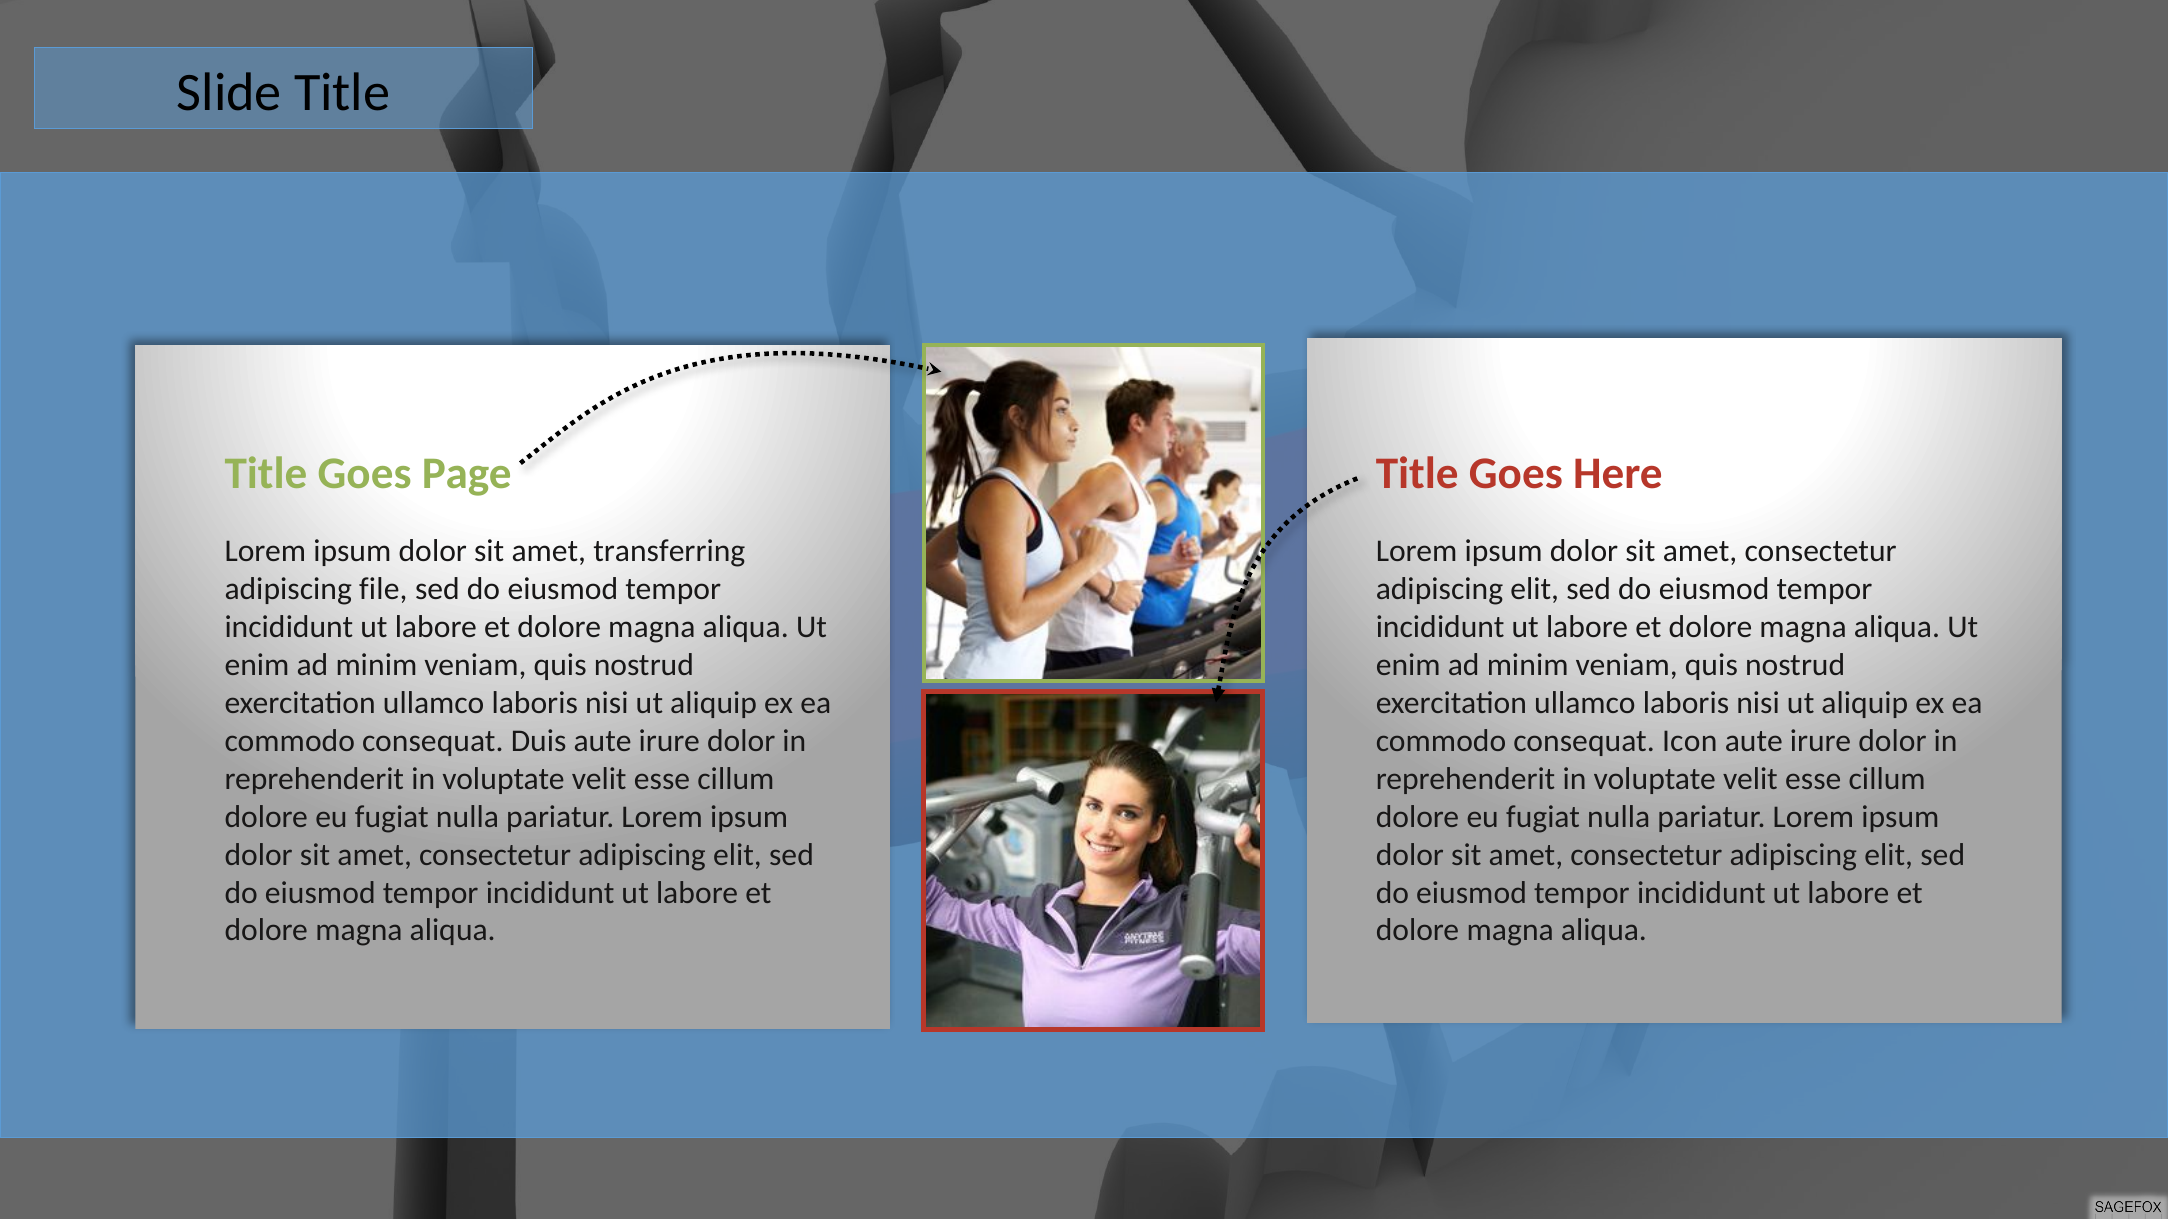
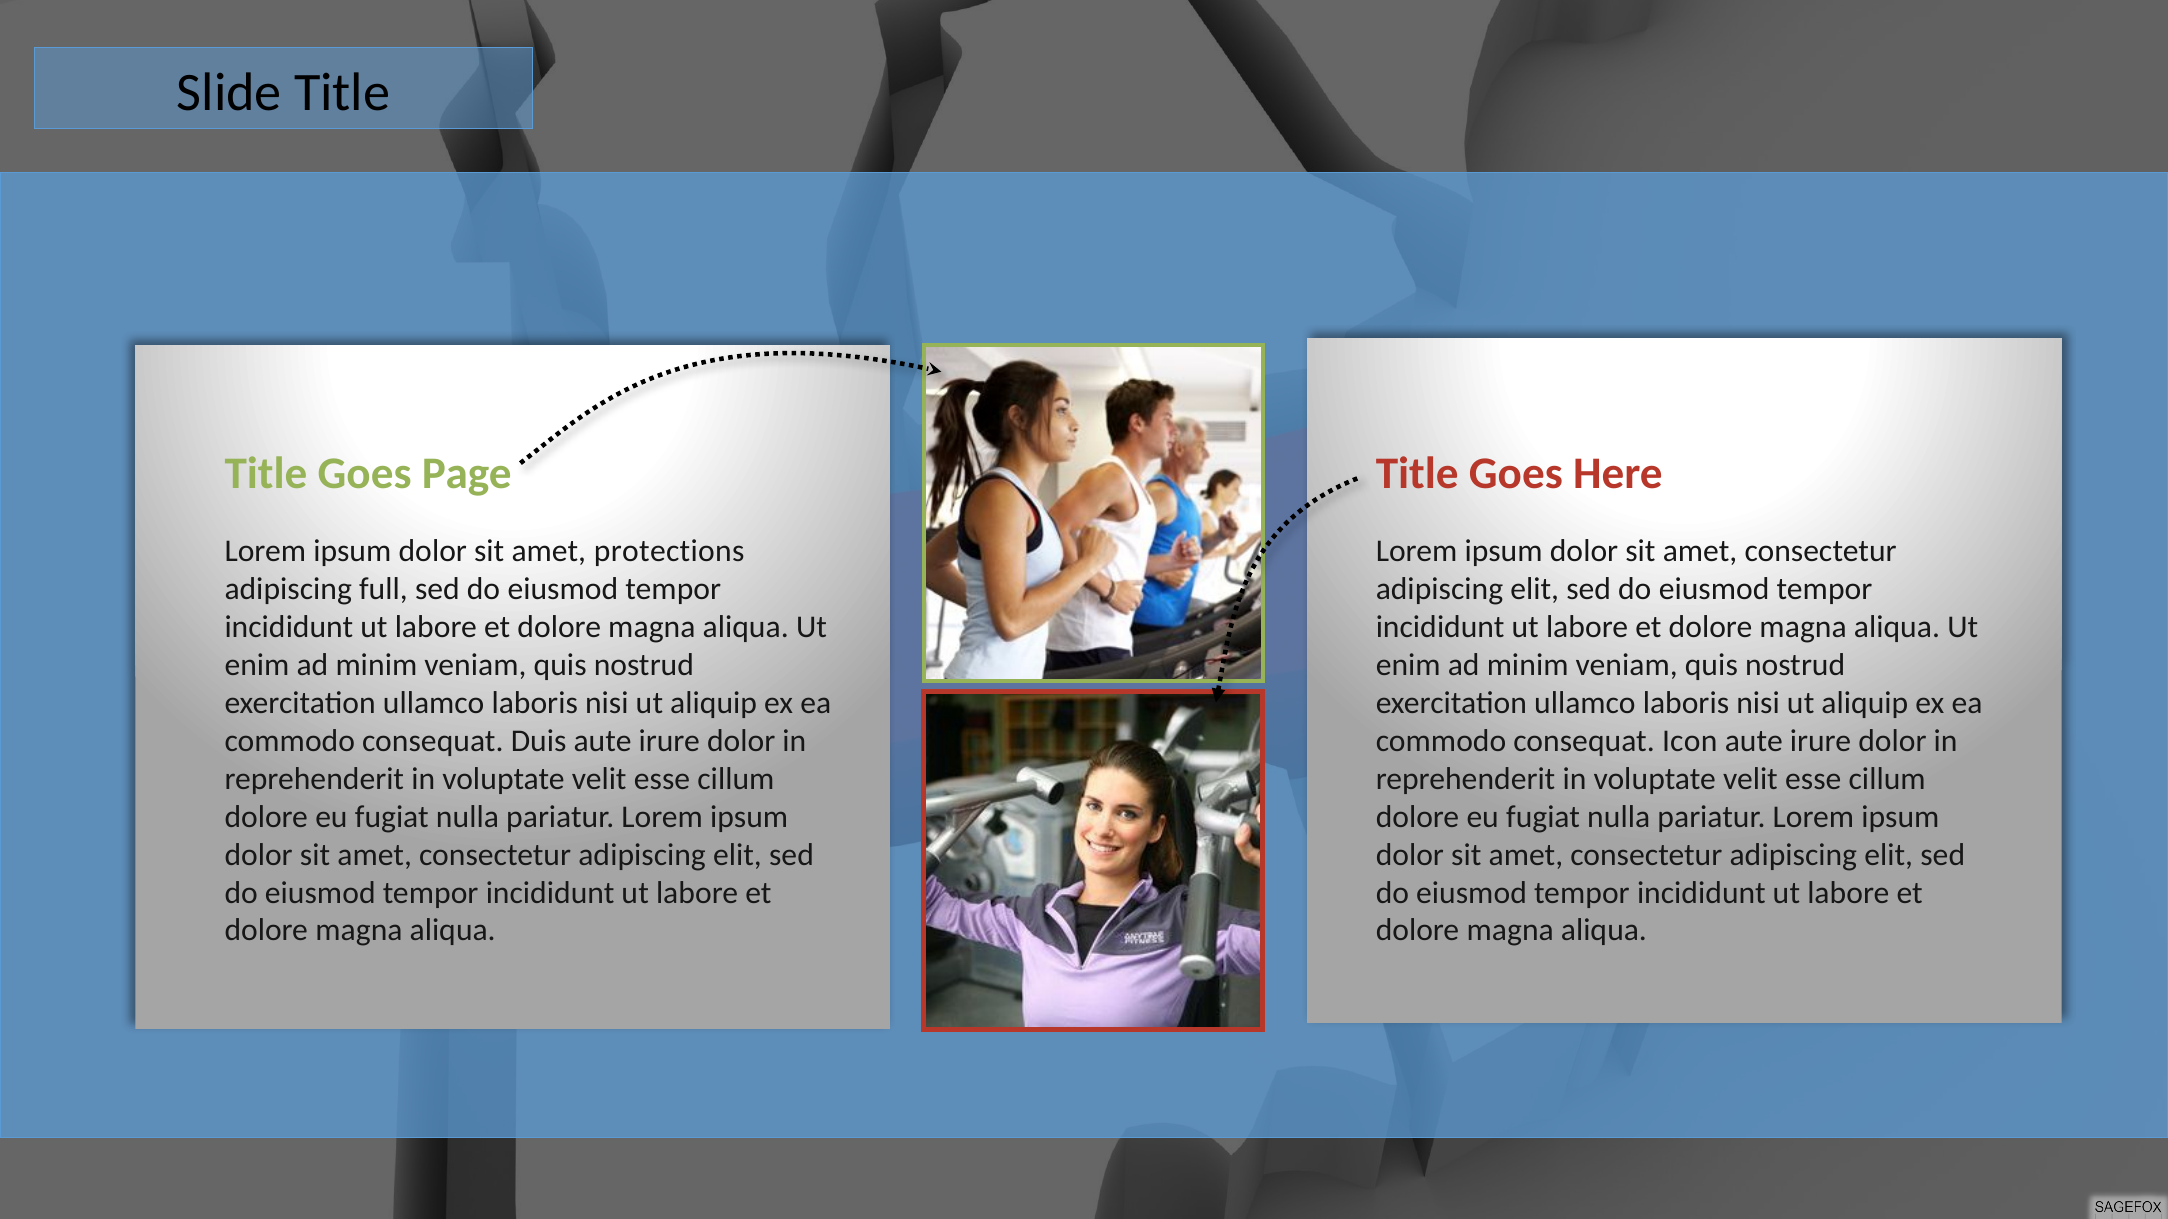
transferring: transferring -> protections (669, 551)
file: file -> full (383, 589)
